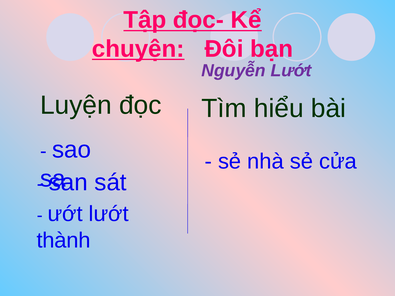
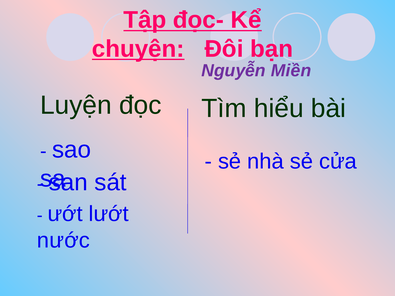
Nguyễn Lướt: Lướt -> Miền (291, 71)
thành: thành -> nước (63, 240)
